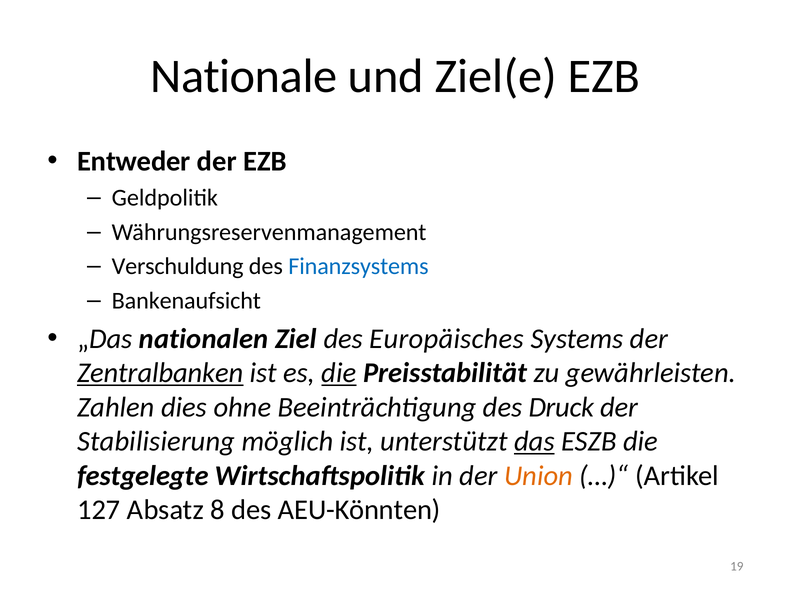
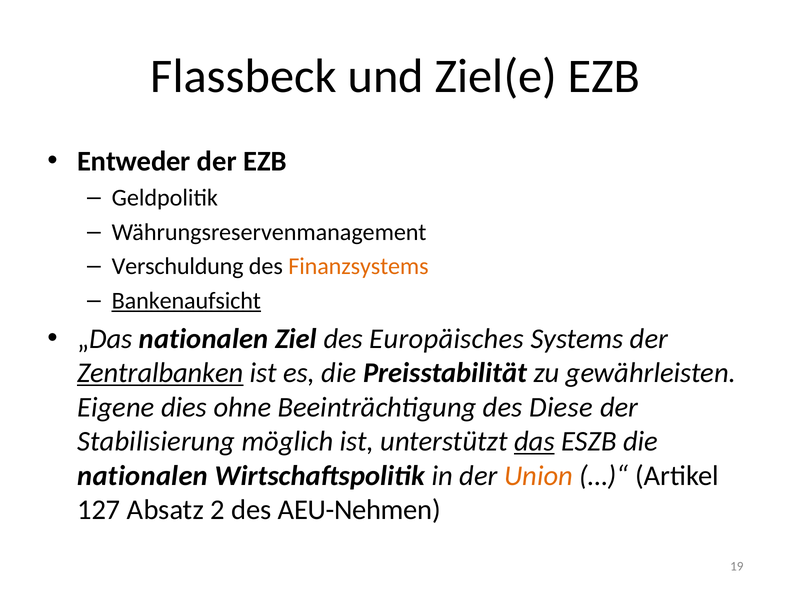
Nationale: Nationale -> Flassbeck (243, 77)
Finanzsystems colour: blue -> orange (358, 267)
Bankenaufsicht underline: none -> present (186, 301)
die underline: present -> none (339, 373)
Zahlen: Zahlen -> Eigene (116, 407)
Druck: Druck -> Diese (561, 407)
festgelegte: festgelegte -> nationalen (143, 476)
8: 8 -> 2 (217, 510)
AEU-Könnten: AEU-Könnten -> AEU-Nehmen (359, 510)
